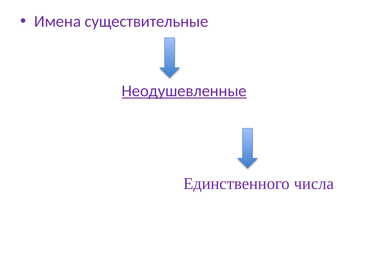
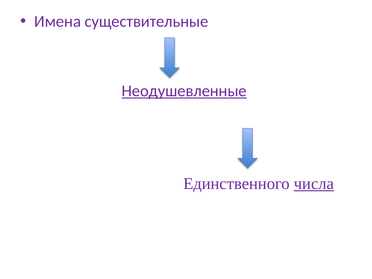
числа underline: none -> present (314, 184)
